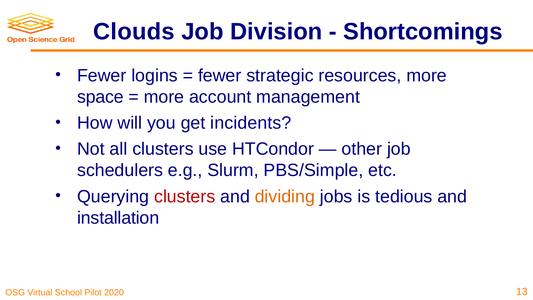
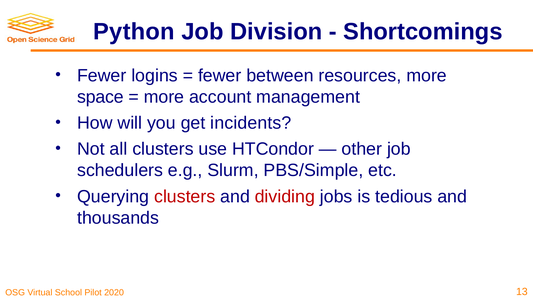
Clouds: Clouds -> Python (134, 32)
strategic: strategic -> between (280, 76)
dividing colour: orange -> red (285, 196)
installation: installation -> thousands (118, 218)
